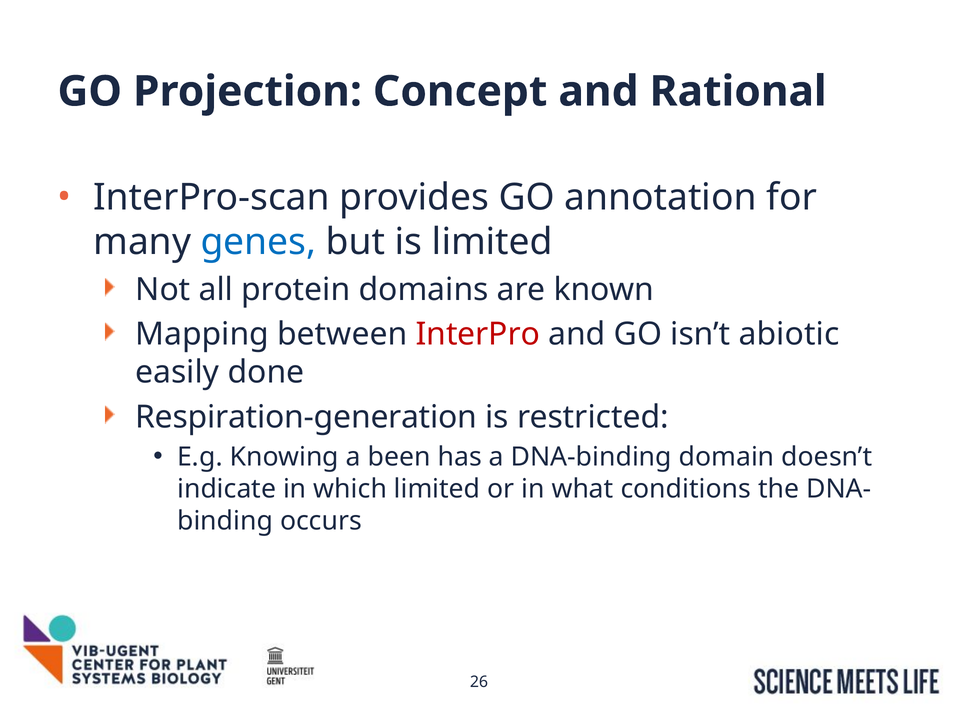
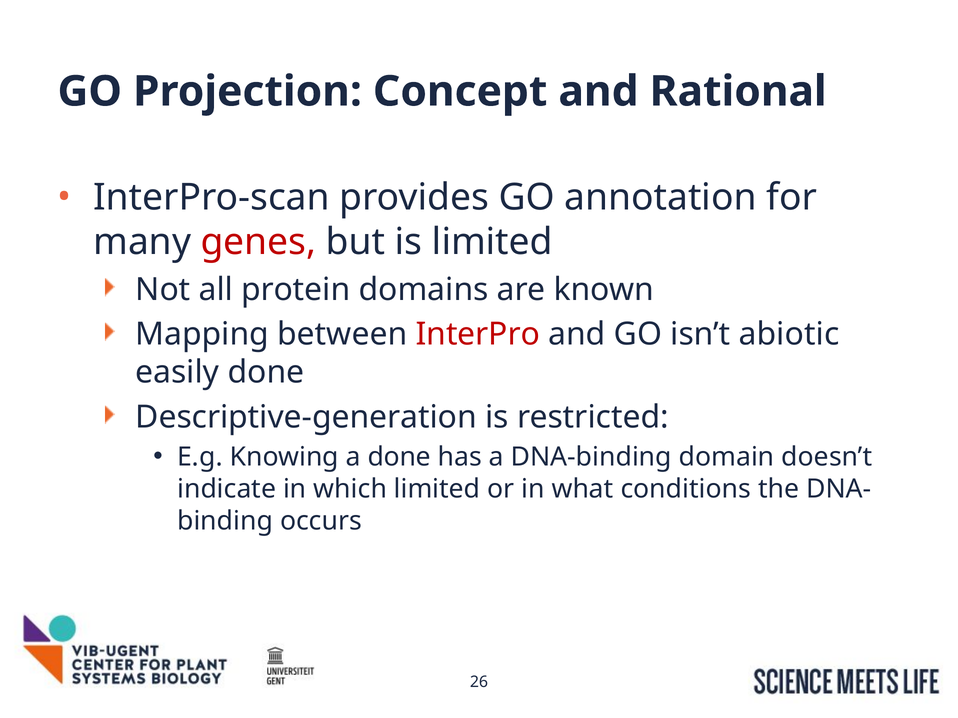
genes colour: blue -> red (258, 242)
Respiration-generation: Respiration-generation -> Descriptive-generation (306, 417)
a been: been -> done (399, 457)
